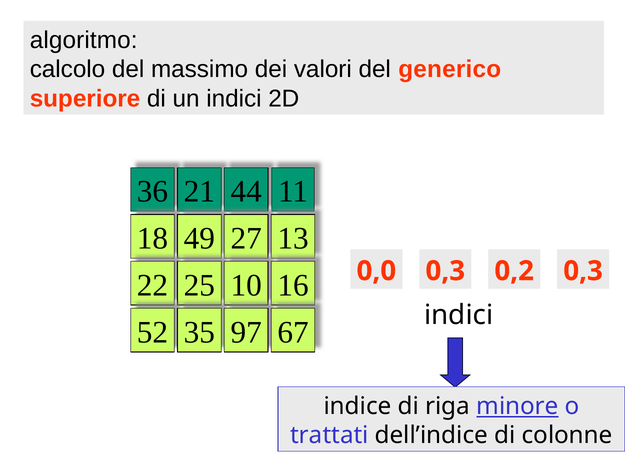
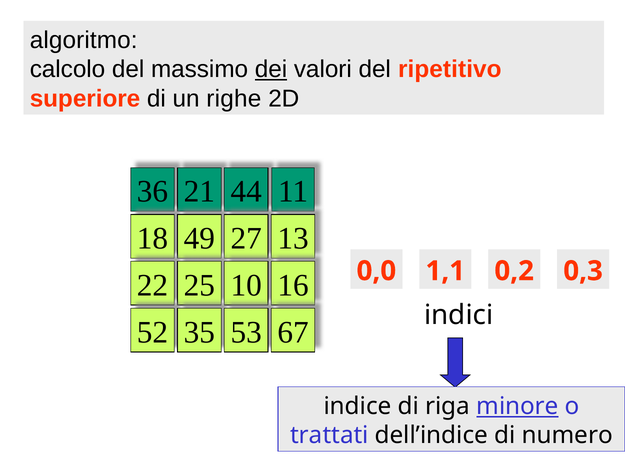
dei underline: none -> present (271, 69)
generico: generico -> ripetitivo (450, 69)
un indici: indici -> righe (234, 99)
0,3: 0,3 -> 1,1 (445, 271)
97: 97 -> 53 (246, 332)
colonne: colonne -> numero (567, 435)
